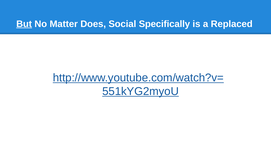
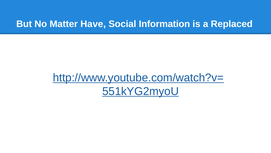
But underline: present -> none (24, 24)
Does: Does -> Have (93, 24)
Specifically: Specifically -> Information (164, 24)
